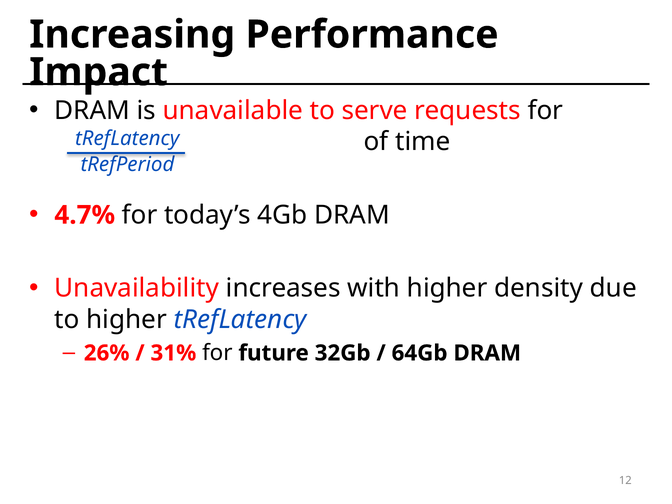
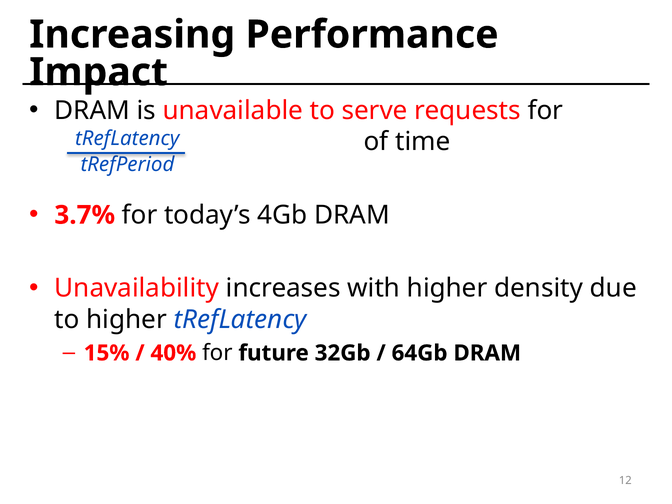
4.7%: 4.7% -> 3.7% (85, 215)
26%: 26% -> 15% (107, 353)
31%: 31% -> 40% (173, 353)
